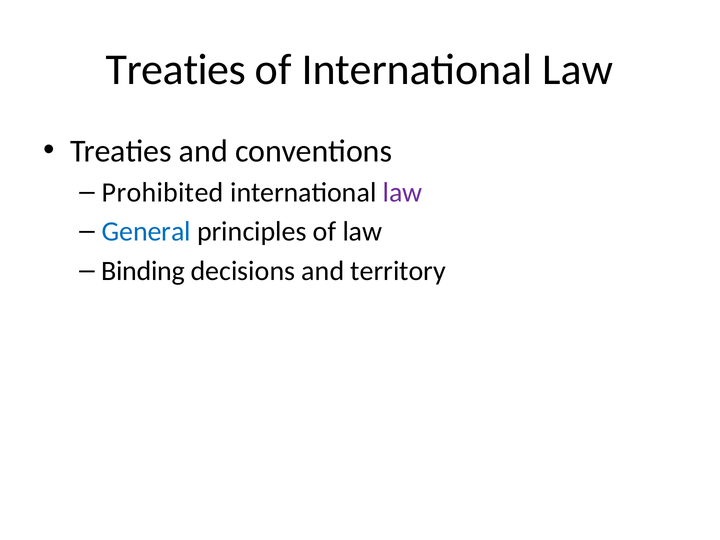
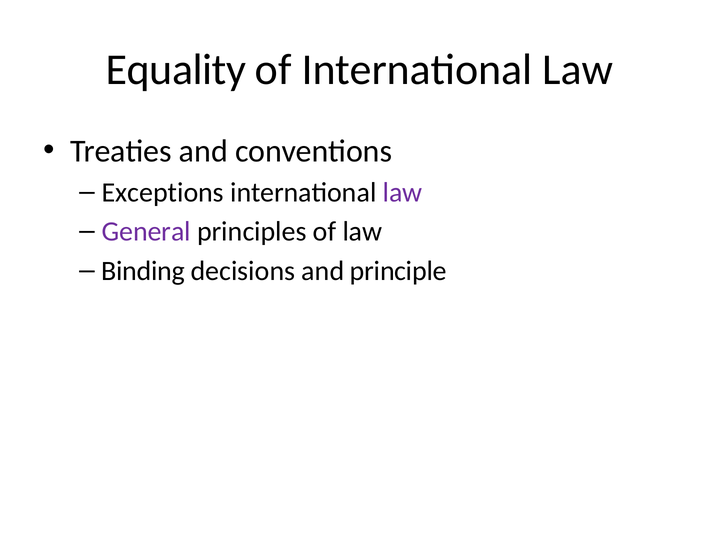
Treaties: Treaties -> Equality (176, 70)
Prohibited: Prohibited -> Exceptions (163, 192)
General colour: blue -> purple (146, 232)
territory: territory -> principle (398, 271)
